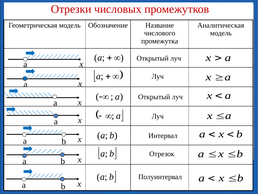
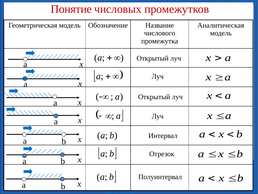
Отрезки: Отрезки -> Понятие (71, 9)
